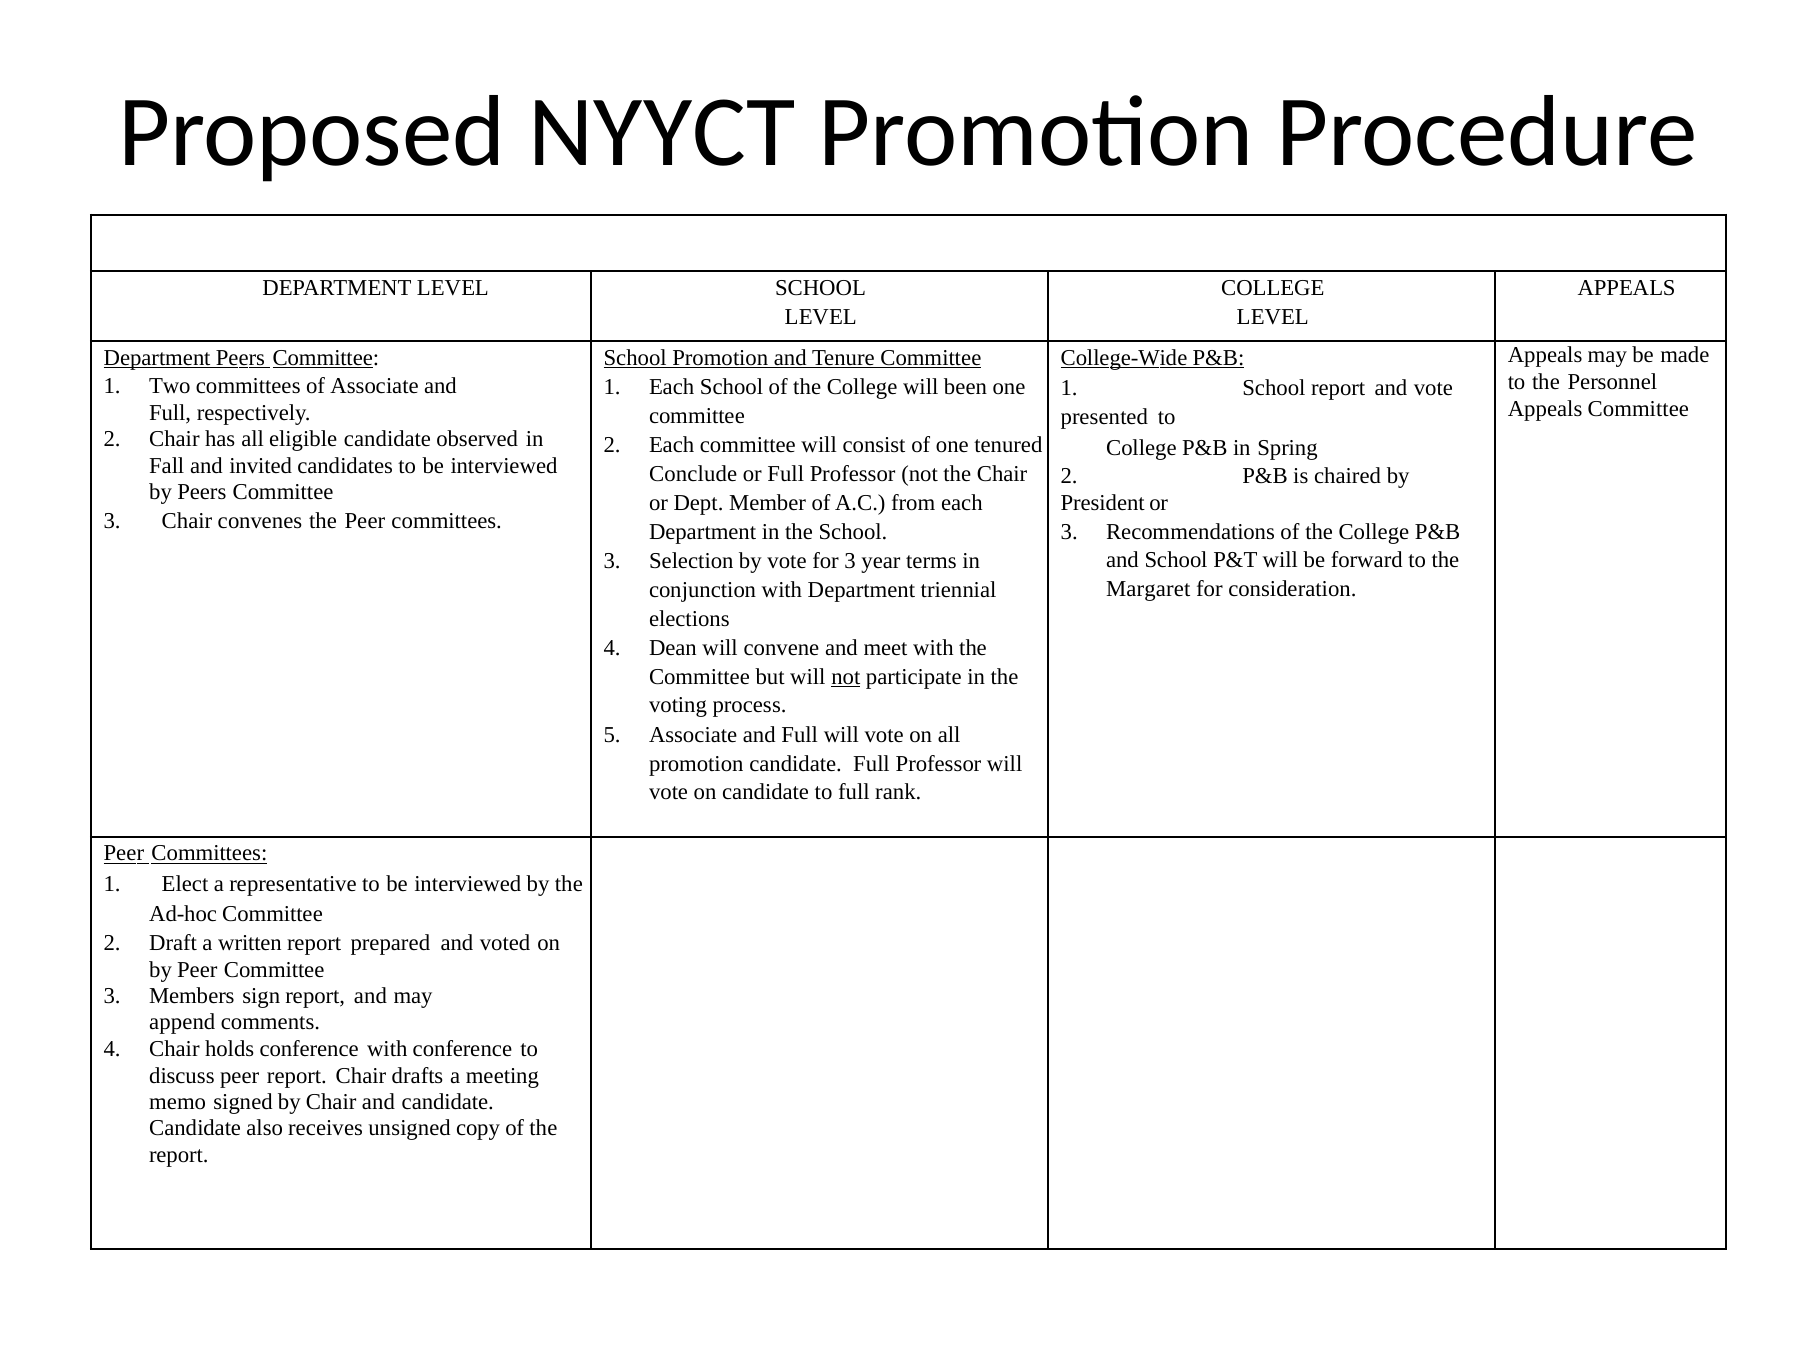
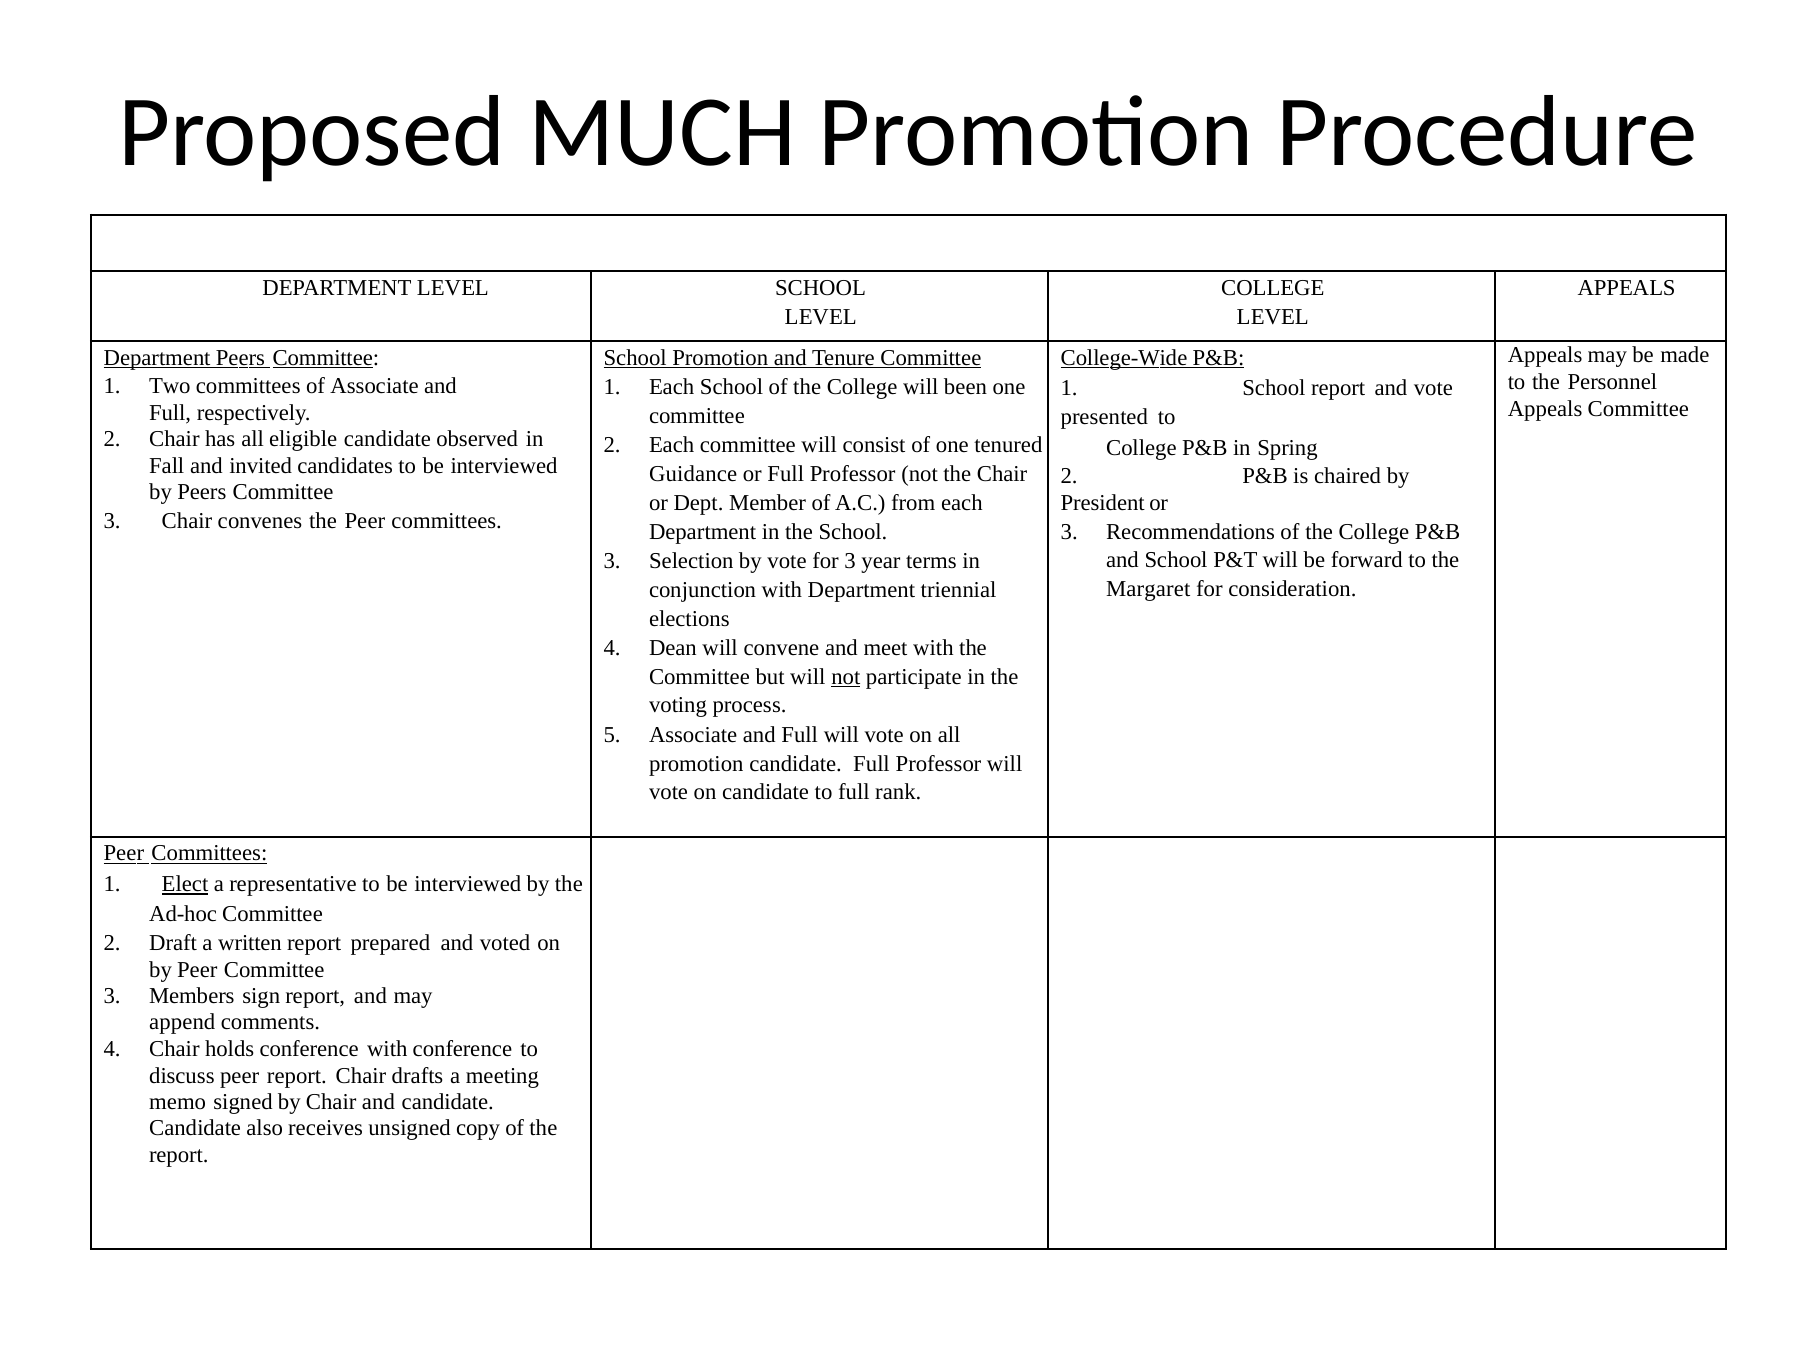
NYYCT: NYYCT -> MUCH (662, 132)
Conclude: Conclude -> Guidance (693, 474)
Elect underline: none -> present (185, 885)
